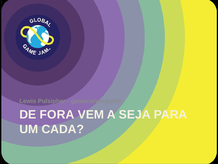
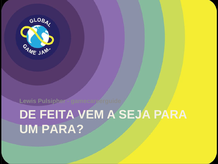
FORA: FORA -> FEITA (57, 114)
UM CADA: CADA -> PARA (63, 129)
